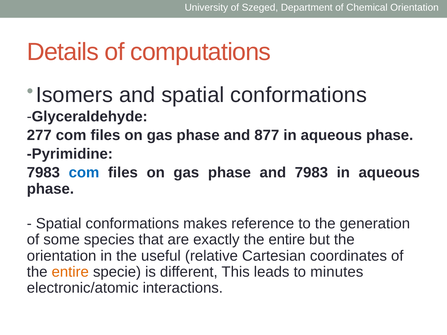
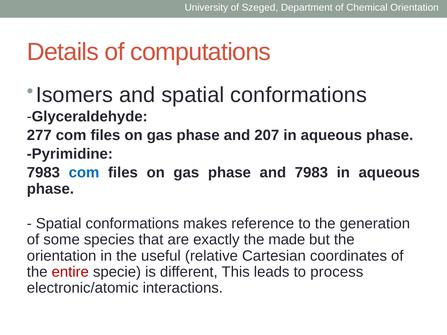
877: 877 -> 207 (267, 135)
exactly the entire: entire -> made (287, 240)
entire colour: orange -> red (70, 272)
minutes: minutes -> process (337, 272)
